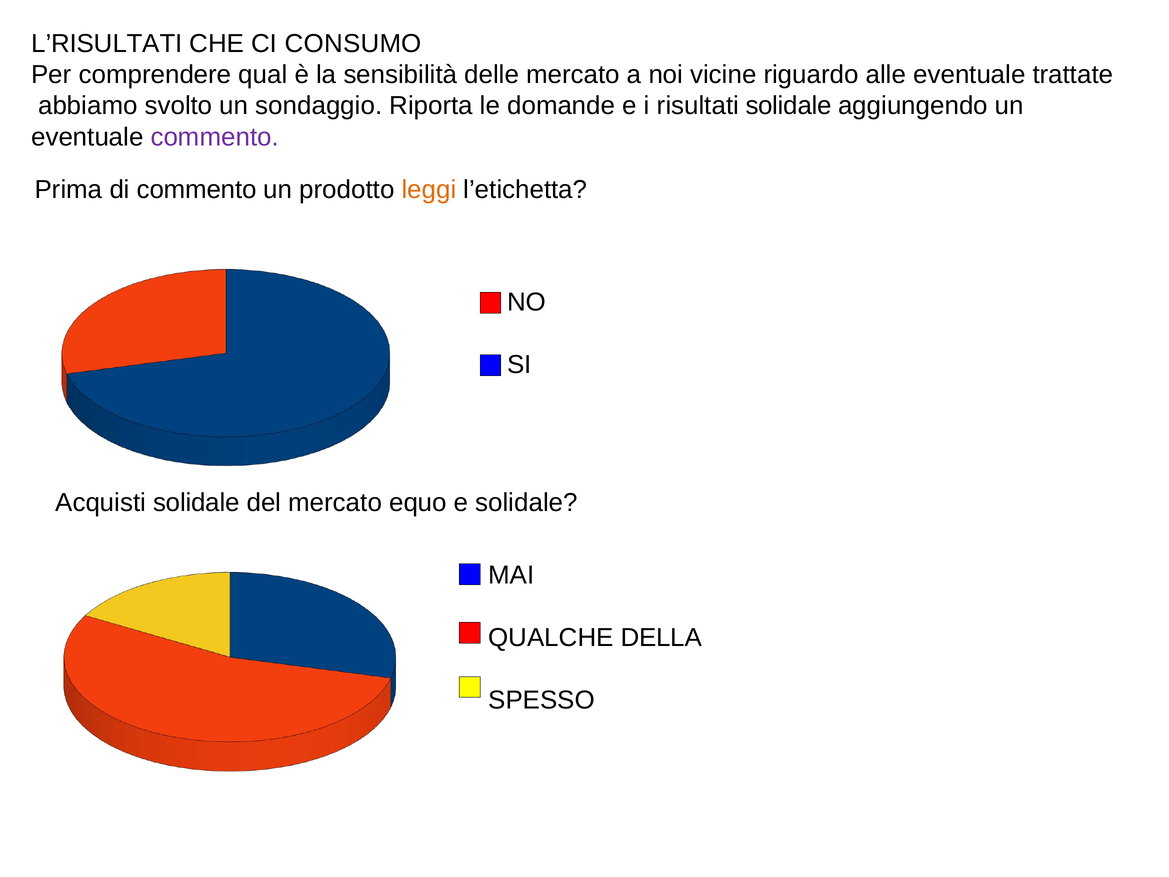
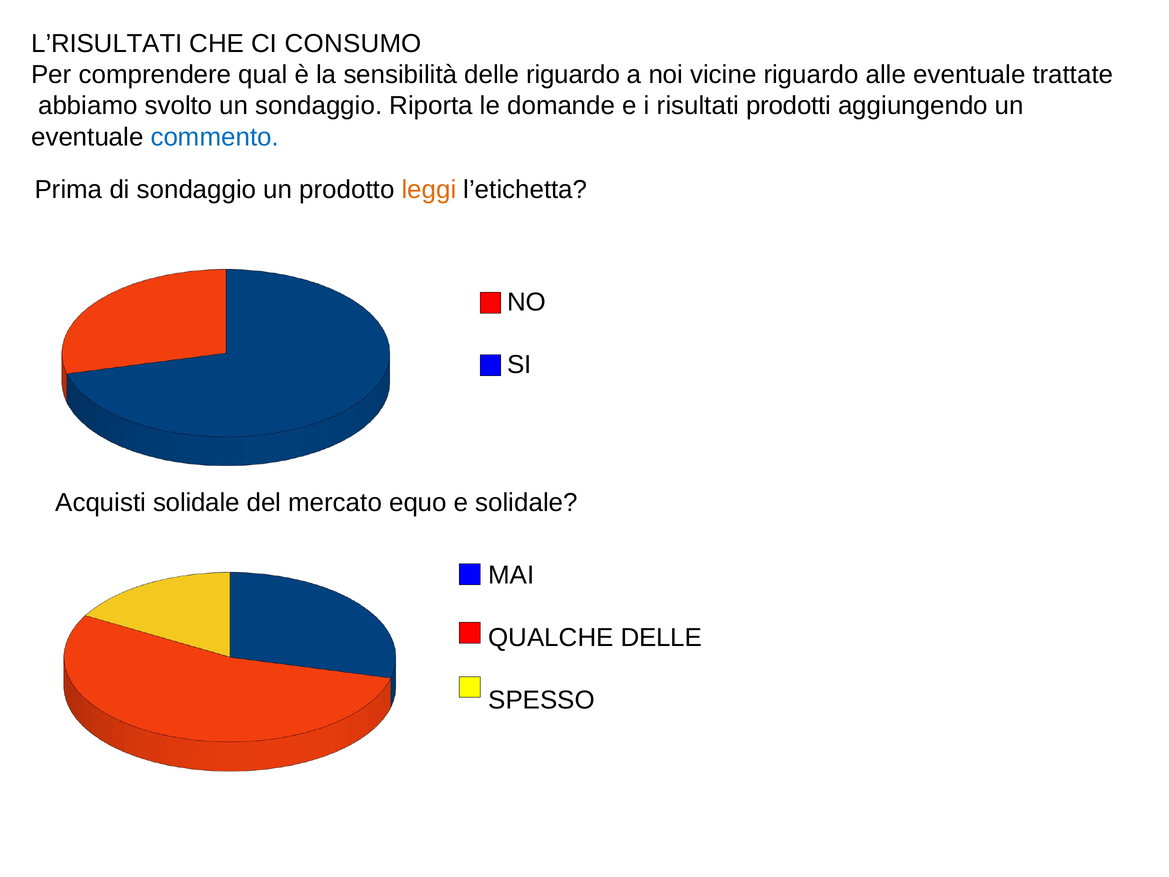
delle mercato: mercato -> riguardo (573, 75)
risultati solidale: solidale -> prodotti (789, 106)
commento colour: purple -> blue (215, 137)
di commento: commento -> sondaggio (197, 190)
QUALCHE DELLA: DELLA -> DELLE (661, 637)
